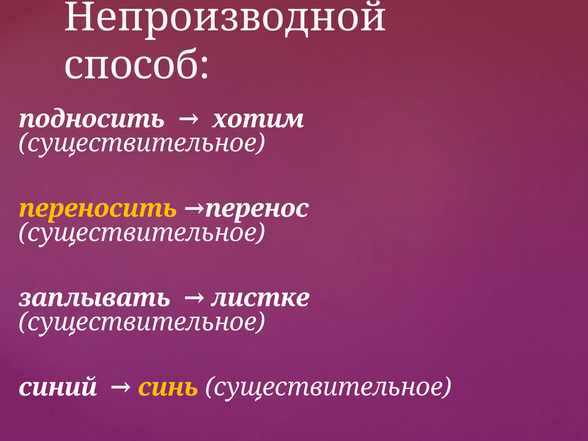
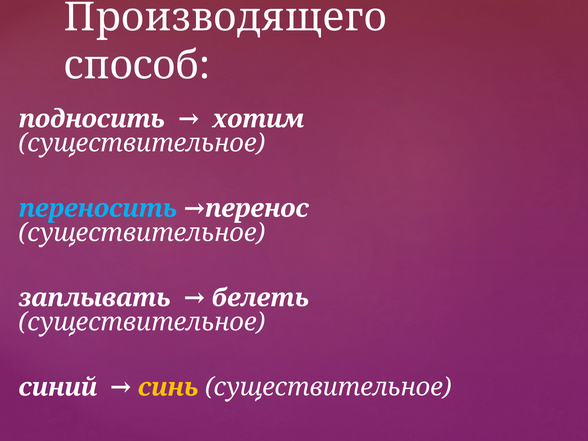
Непроизводной: Непроизводной -> Производящего (225, 17)
переносить colour: yellow -> light blue (98, 208)
листке: листке -> белеть (260, 298)
